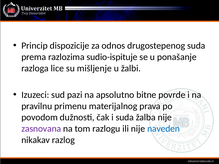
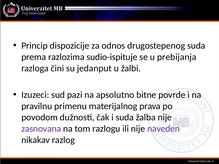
ponašanje: ponašanje -> prebijanja (177, 57)
lice: lice -> čini (57, 68)
mišljenje: mišljenje -> jedanput (94, 68)
naveden colour: blue -> purple (164, 129)
